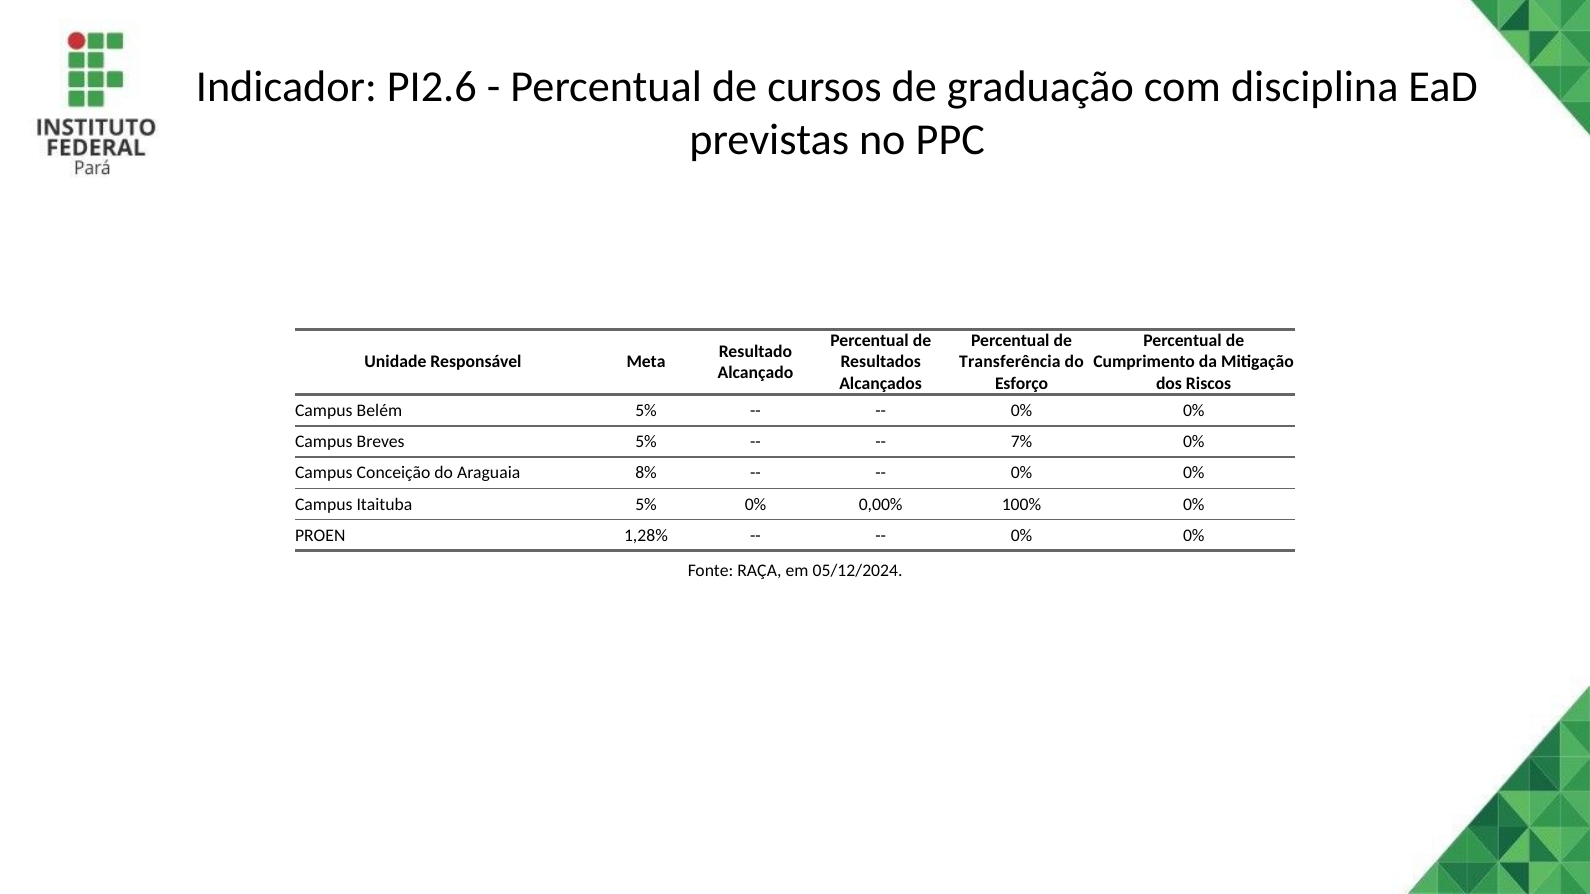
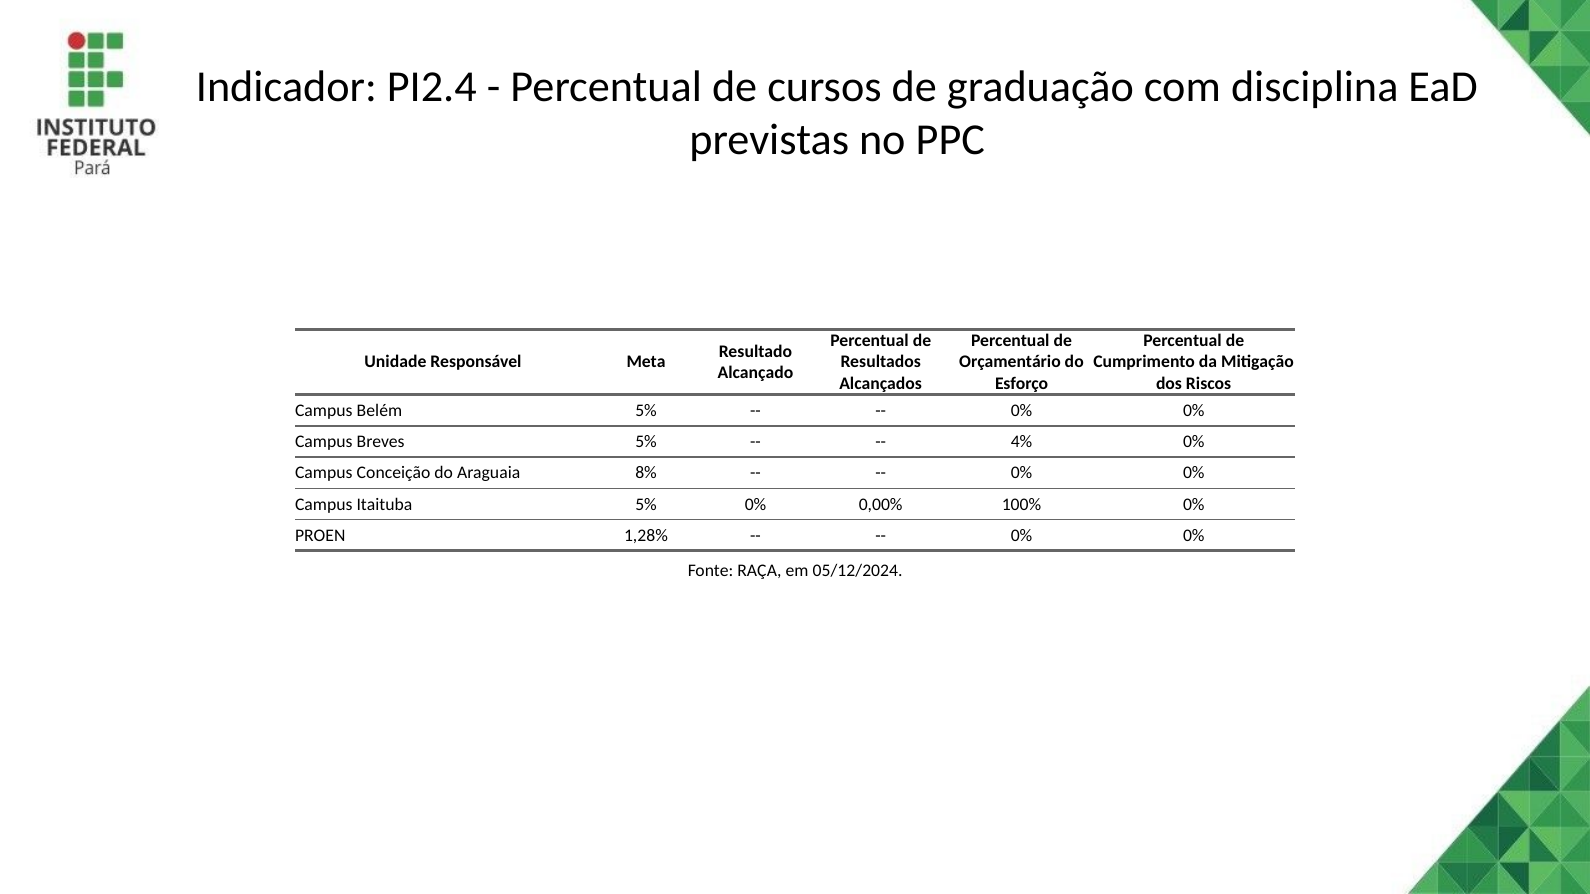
PI2.6: PI2.6 -> PI2.4 (432, 87)
Transferência: Transferência -> Orçamentário (1010, 362)
7%: 7% -> 4% (1022, 442)
